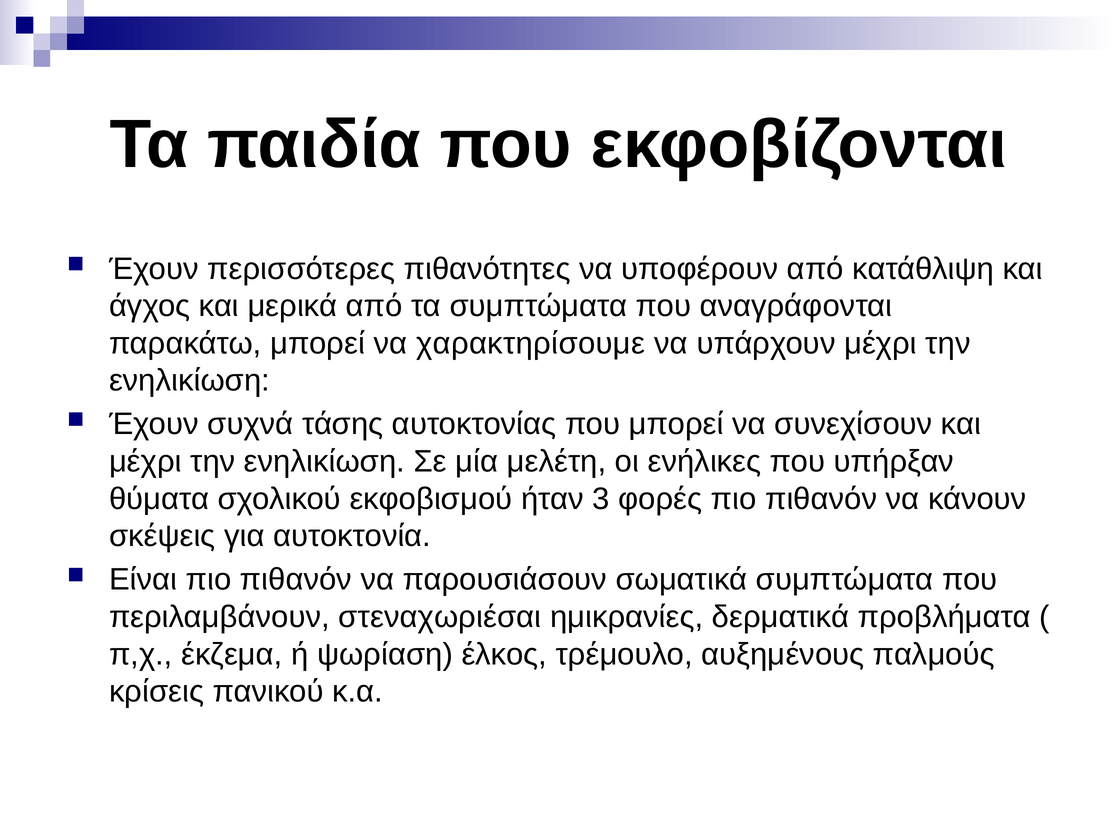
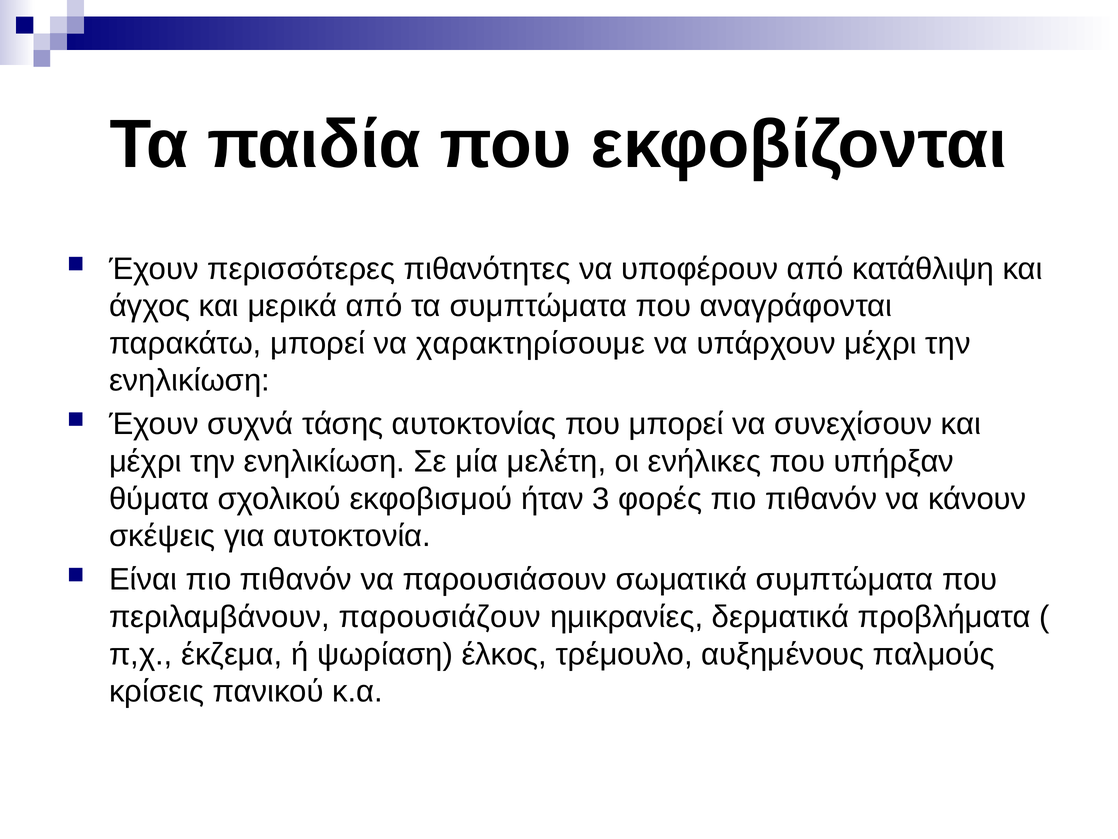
στεναχωριέσαι: στεναχωριέσαι -> παρουσιάζουν (440, 617)
